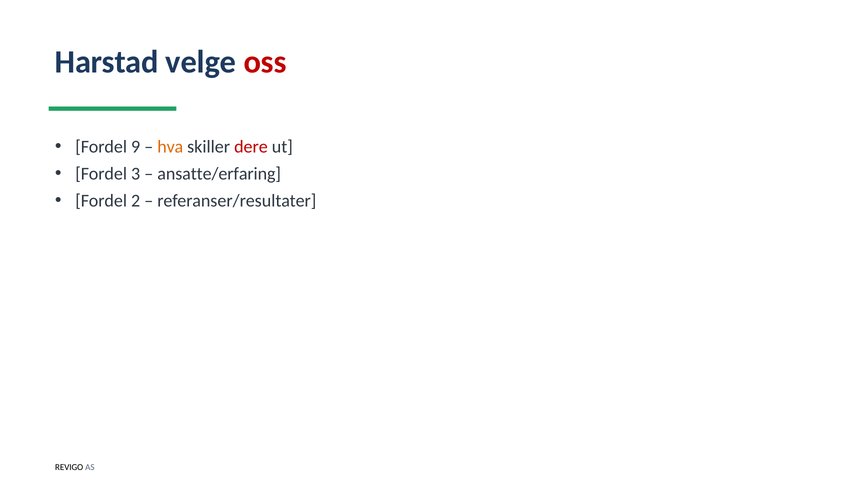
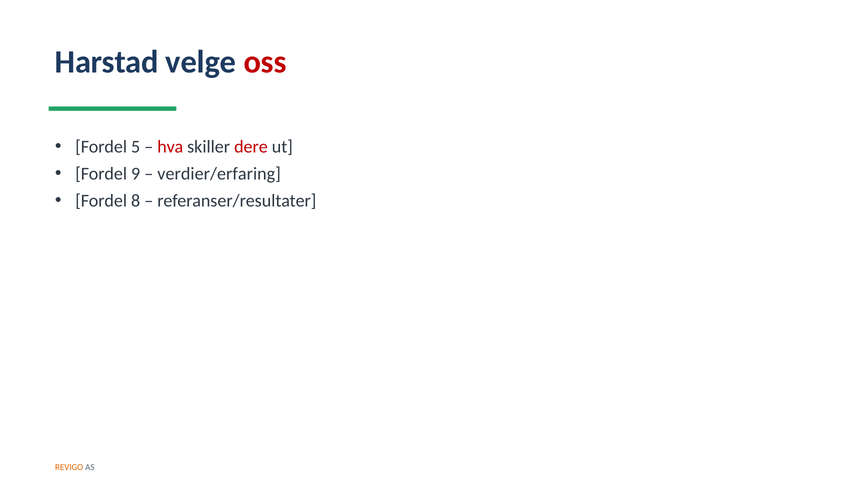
9: 9 -> 5 (136, 147)
hva colour: orange -> red (170, 147)
3: 3 -> 9 (136, 174)
ansatte/erfaring: ansatte/erfaring -> verdier/erfaring (219, 174)
2: 2 -> 8 (136, 201)
REVIGO colour: black -> orange (69, 467)
